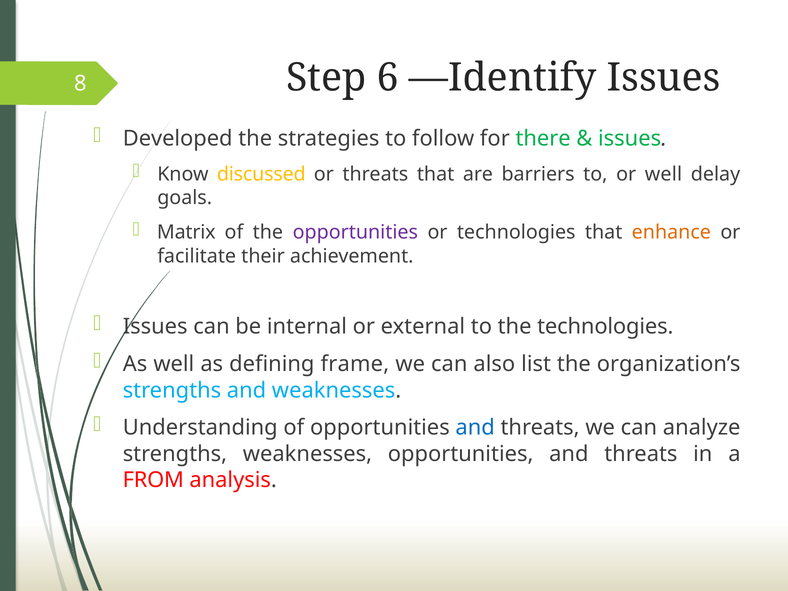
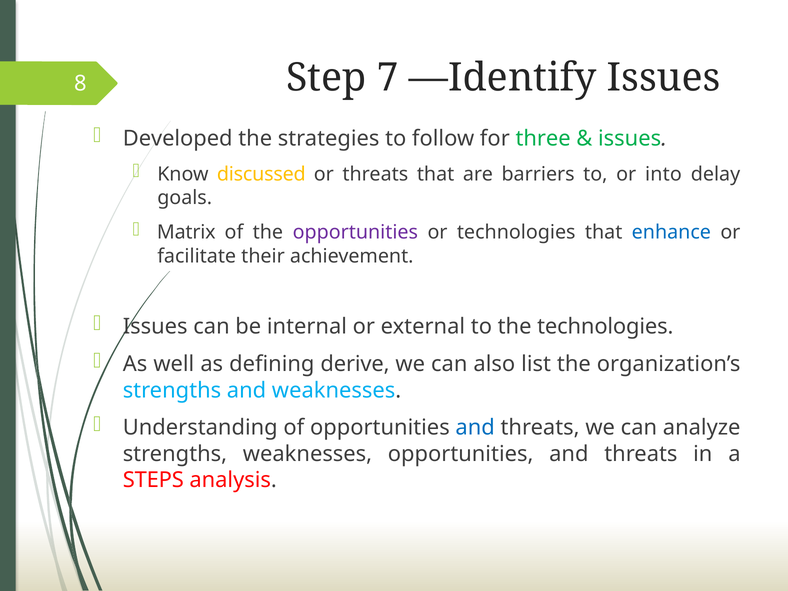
6: 6 -> 7 (388, 78)
there: there -> three (543, 138)
or well: well -> into (663, 174)
enhance colour: orange -> blue (671, 232)
frame: frame -> derive (355, 364)
FROM: FROM -> STEPS (153, 480)
